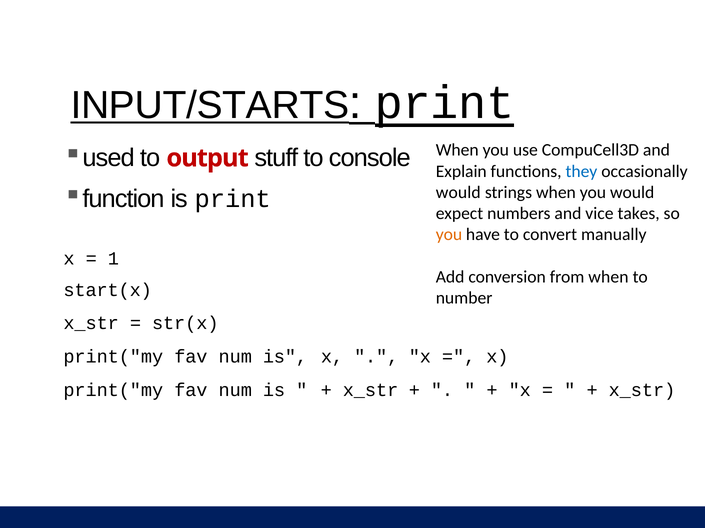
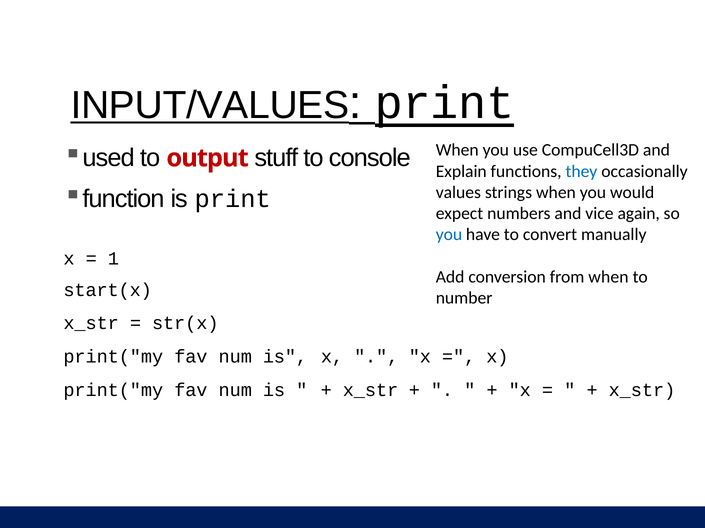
INPUT/STARTS: INPUT/STARTS -> INPUT/VALUES (210, 105)
would: would -> values (458, 193)
takes: takes -> again (639, 214)
you colour: orange -> blue (449, 235)
